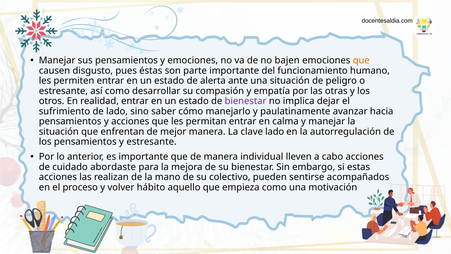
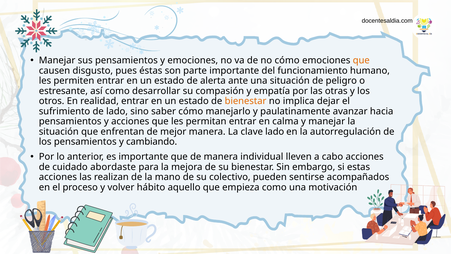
no bajen: bajen -> cómo (287, 60)
bienestar colour: purple -> orange (246, 101)
y estresante: estresante -> cambiando (152, 142)
